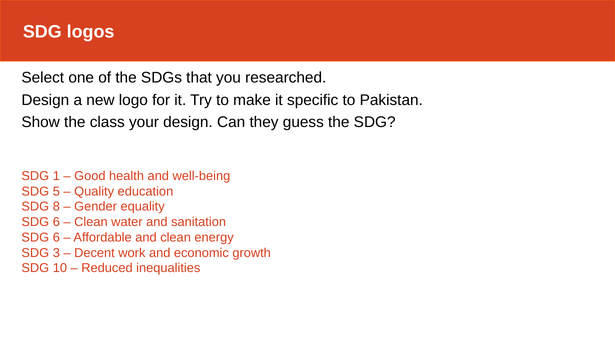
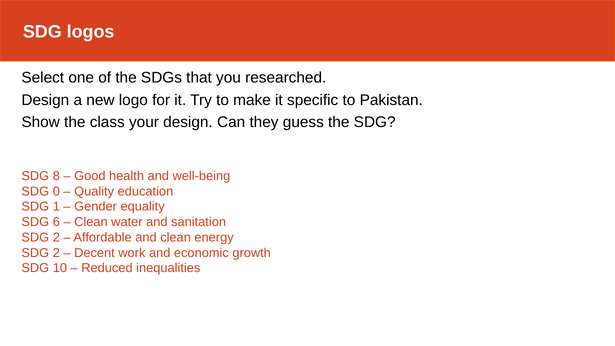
1: 1 -> 8 (56, 176)
5: 5 -> 0 (56, 191)
8: 8 -> 1 (56, 207)
6: 6 -> 2 (56, 237)
3: 3 -> 2 (56, 253)
